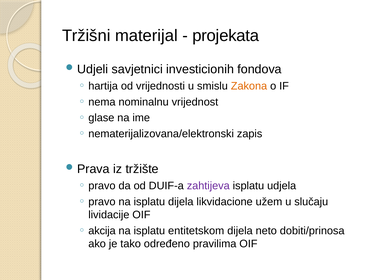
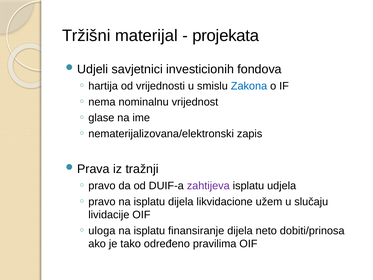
Zakona colour: orange -> blue (249, 86)
tržište: tržište -> tražnji (142, 169)
akcija: akcija -> uloga (102, 231)
entitetskom: entitetskom -> finansiranje (196, 231)
